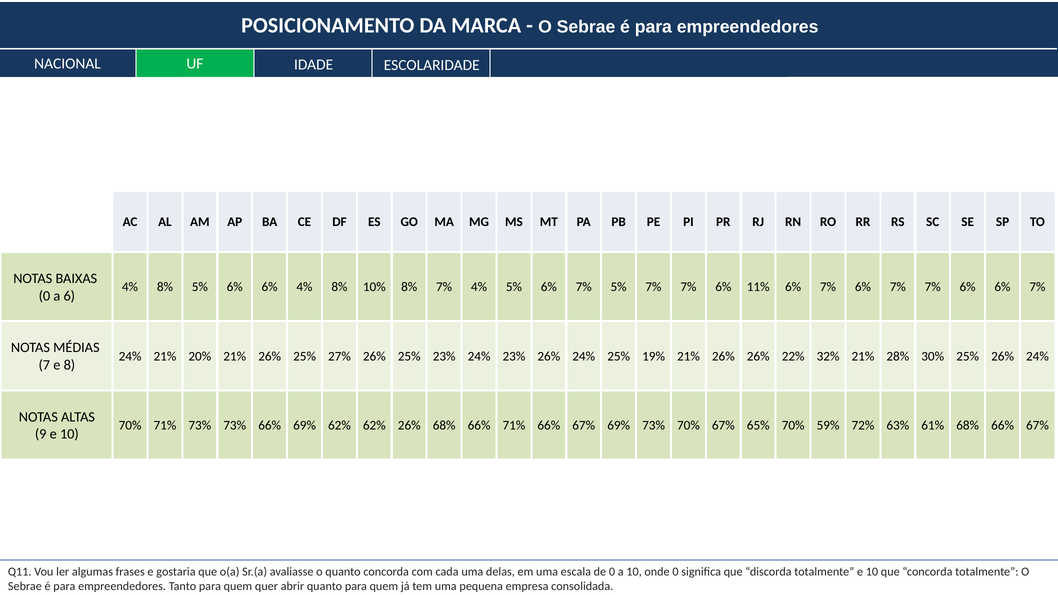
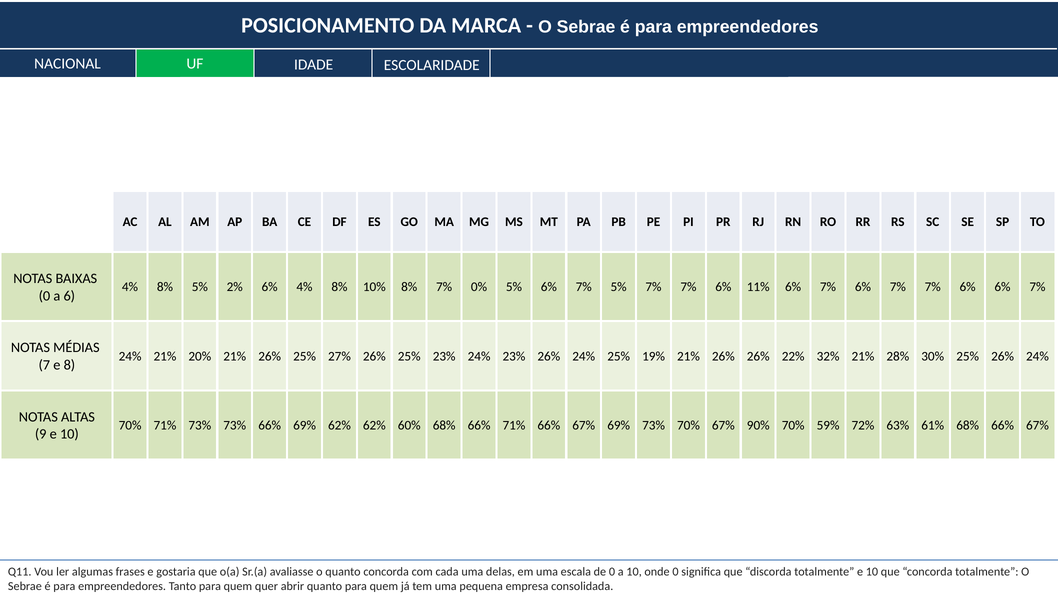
8% 5% 6%: 6% -> 2% (235, 287)
7% 4%: 4% -> 0% (479, 287)
62% 26%: 26% -> 60% (409, 426)
65%: 65% -> 90% (758, 426)
